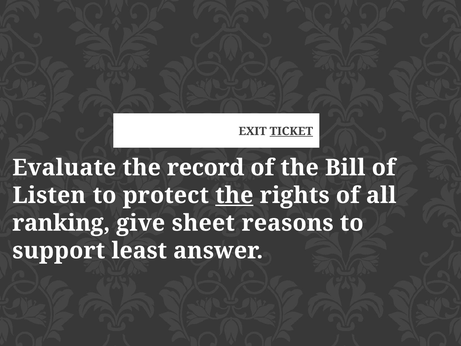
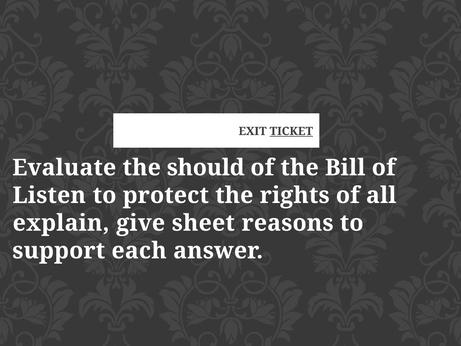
record: record -> should (206, 168)
the underline: present -> none (234, 195)
ranking: ranking -> explain (61, 223)
least: least -> each (139, 251)
